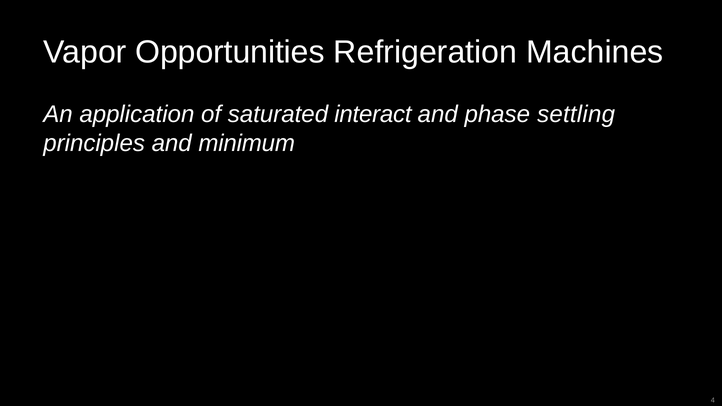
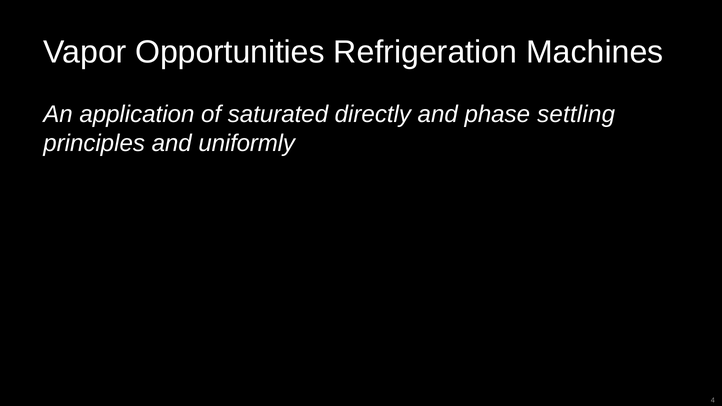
interact: interact -> directly (373, 115)
minimum: minimum -> uniformly (247, 143)
